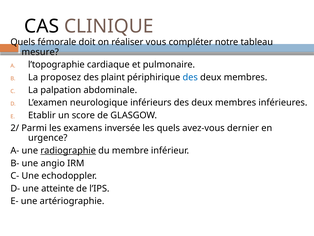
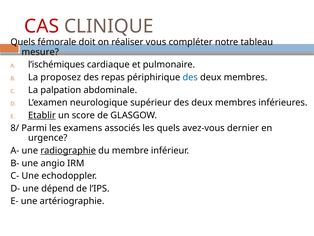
CAS colour: black -> red (42, 26)
l’topographie: l’topographie -> l’ischémiques (56, 65)
plaint: plaint -> repas (113, 77)
inférieurs: inférieurs -> supérieur (151, 102)
Etablir underline: none -> present (42, 115)
2/: 2/ -> 8/ (15, 128)
inversée: inversée -> associés (122, 128)
atteinte: atteinte -> dépend (58, 188)
